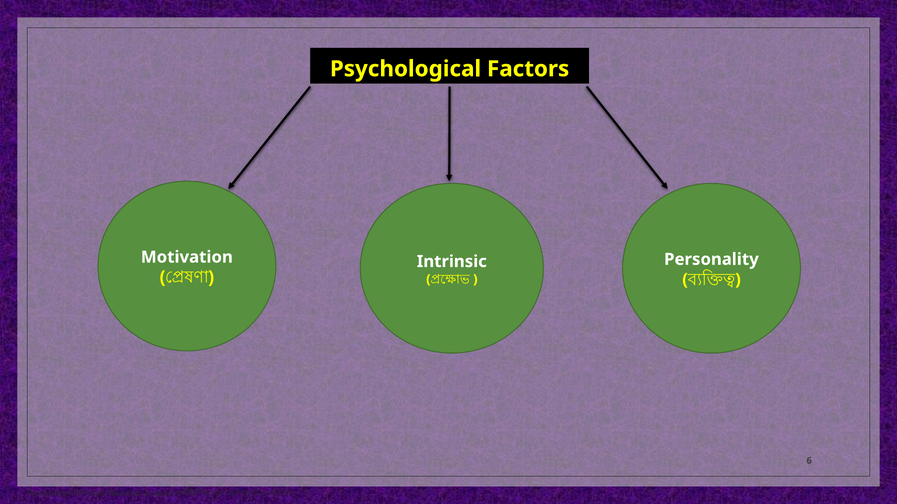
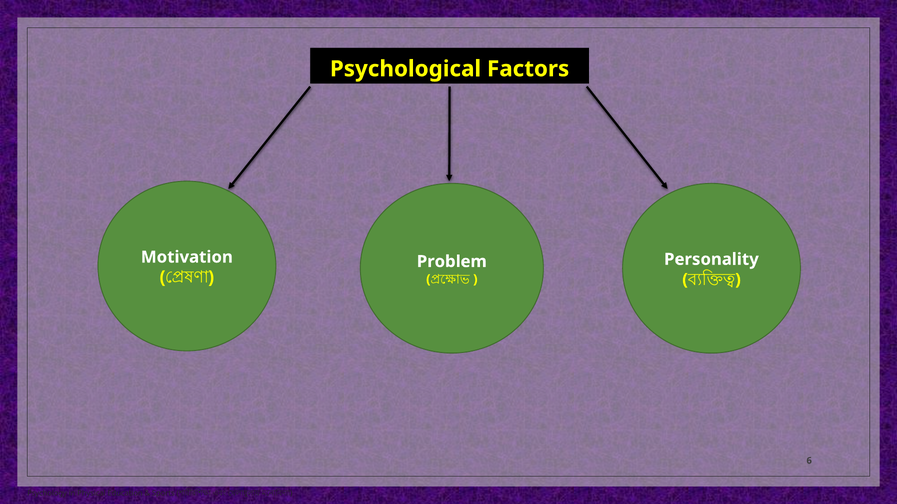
Intrinsic: Intrinsic -> Problem (452, 262)
